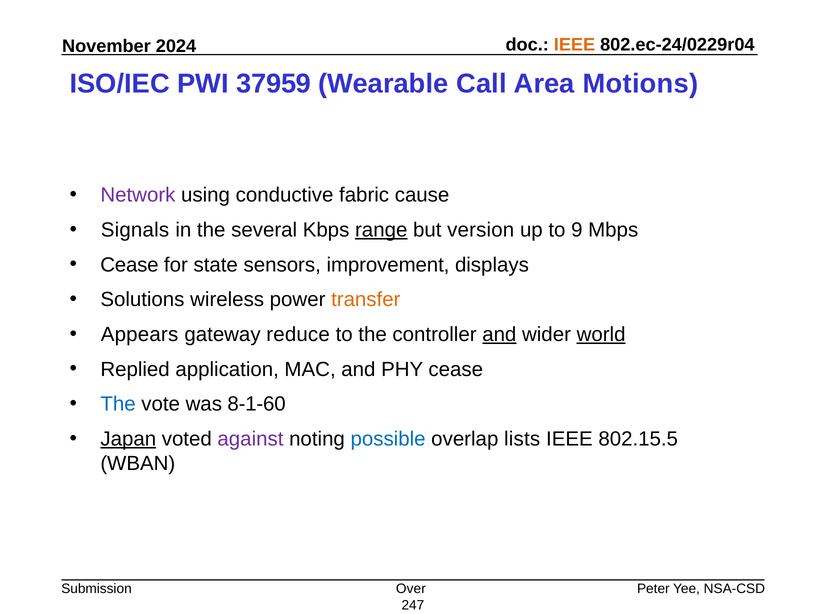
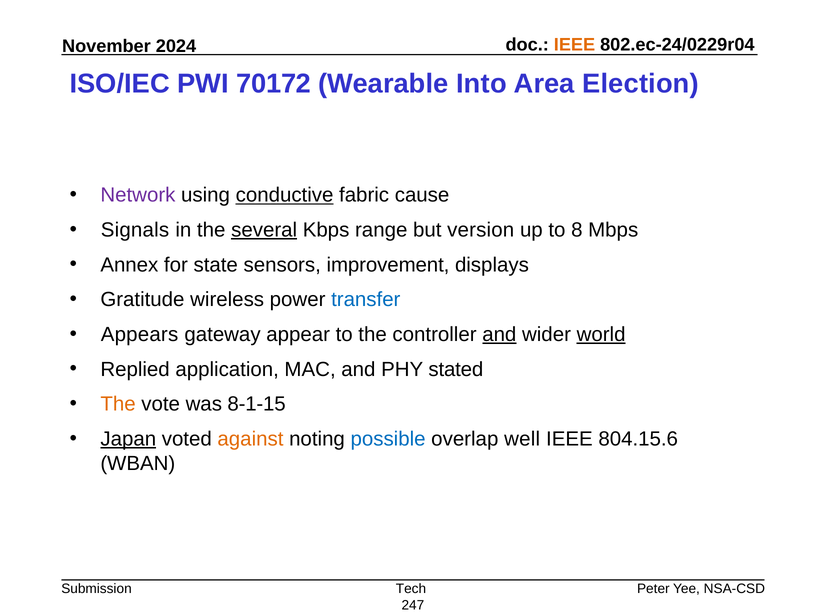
37959: 37959 -> 70172 (274, 84)
Call: Call -> Into (481, 84)
Motions: Motions -> Election (641, 84)
conductive underline: none -> present (285, 195)
several underline: none -> present (264, 230)
range underline: present -> none (381, 230)
9: 9 -> 8 (577, 230)
Cease: Cease -> Annex (129, 265)
Solutions: Solutions -> Gratitude (142, 300)
transfer colour: orange -> blue (366, 300)
reduce: reduce -> appear (298, 335)
PHY cease: cease -> stated (456, 369)
The colour: blue -> orange (118, 404)
8-1-60: 8-1-60 -> 8-1-15 (257, 404)
against colour: purple -> orange (250, 439)
lists: lists -> well (522, 439)
802.15.5: 802.15.5 -> 804.15.6 (638, 439)
Over: Over -> Tech (411, 589)
